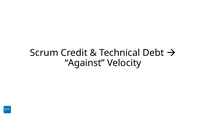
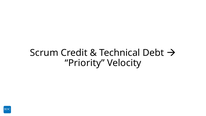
Against: Against -> Priority (85, 63)
